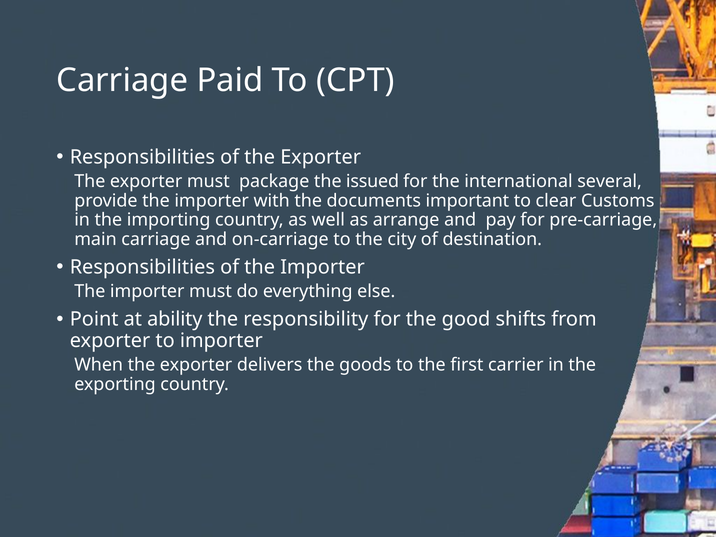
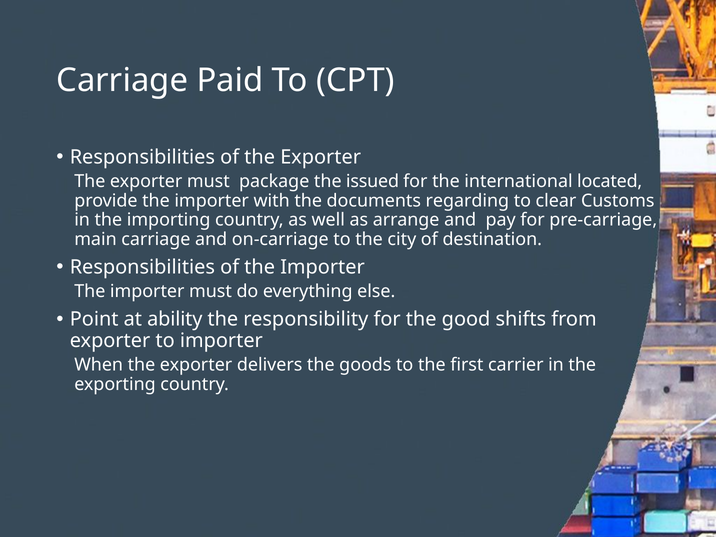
several: several -> located (610, 181)
important: important -> regarding (467, 201)
